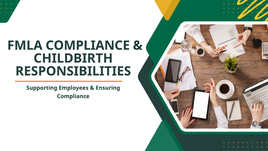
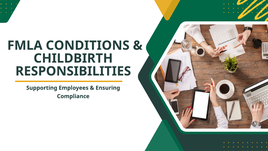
FMLA COMPLIANCE: COMPLIANCE -> CONDITIONS (88, 45)
